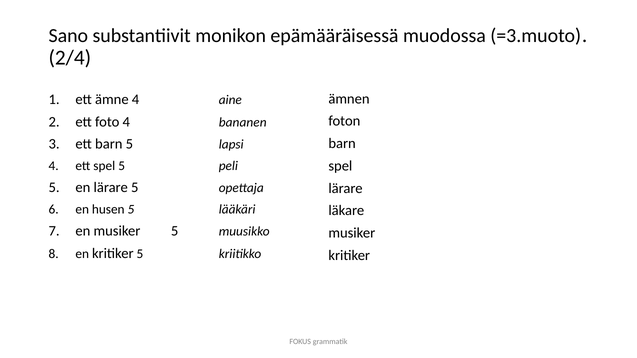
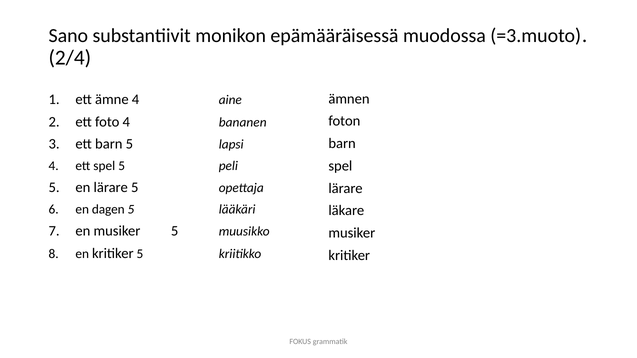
husen: husen -> dagen (108, 209)
